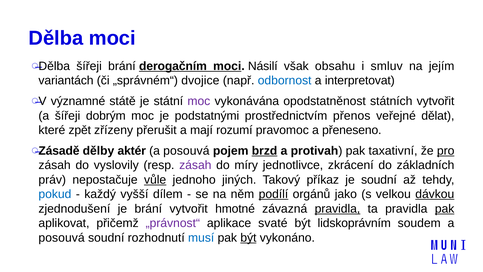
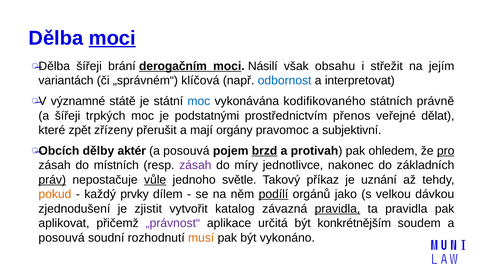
moci underline: none -> present (112, 38)
smluv: smluv -> střežit (387, 66)
dvojice: dvojice -> klíčová (200, 81)
moc colour: purple -> blue (199, 101)
opodstatněnost: opodstatněnost -> kodifikovaného (325, 101)
státních vytvořit: vytvořit -> právně (435, 101)
dobrým: dobrým -> trpkých (106, 116)
rozumí: rozumí -> orgány (234, 130)
přeneseno: přeneseno -> subjektivní (352, 130)
Zásadě: Zásadě -> Obcích (59, 151)
taxativní: taxativní -> ohledem (393, 151)
vyslovily: vyslovily -> místních (116, 165)
zkrácení: zkrácení -> nakonec (351, 165)
práv underline: none -> present (52, 180)
jiných: jiných -> světle (239, 180)
je soudní: soudní -> uznání (379, 180)
pokud colour: blue -> orange (55, 194)
vyšší: vyšší -> prvky (135, 194)
dávkou underline: present -> none (435, 194)
je brání: brání -> zjistit (148, 209)
hmotné: hmotné -> katalog (235, 209)
pak underline: present -> none (445, 209)
svaté: svaté -> určitá (273, 223)
lidskoprávním: lidskoprávním -> konkrétnějším (354, 223)
musí colour: blue -> orange (201, 238)
být underline: present -> none (248, 238)
